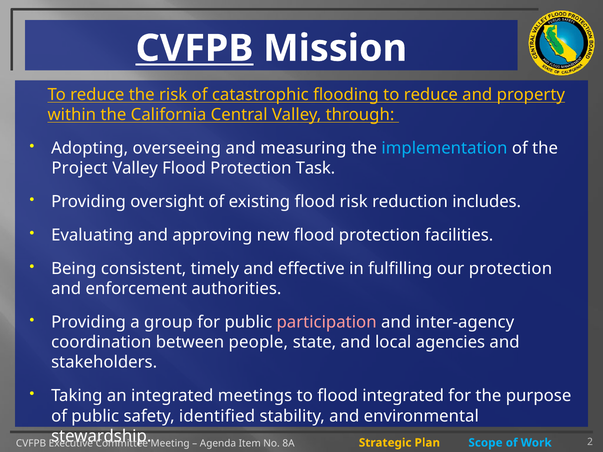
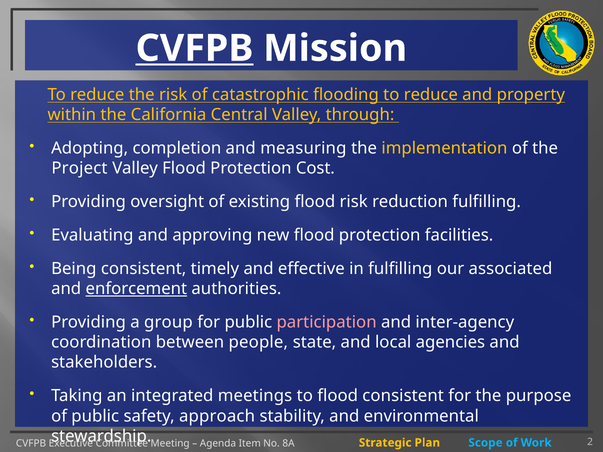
overseeing: overseeing -> completion (177, 148)
implementation colour: light blue -> yellow (444, 148)
Task: Task -> Cost (315, 168)
reduction includes: includes -> fulfilling (487, 202)
our protection: protection -> associated (511, 269)
enforcement underline: none -> present (136, 289)
flood integrated: integrated -> consistent (403, 396)
identified: identified -> approach (217, 416)
